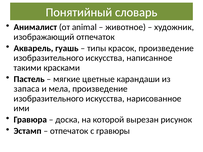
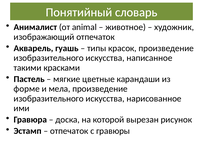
запаса: запаса -> форме (27, 89)
